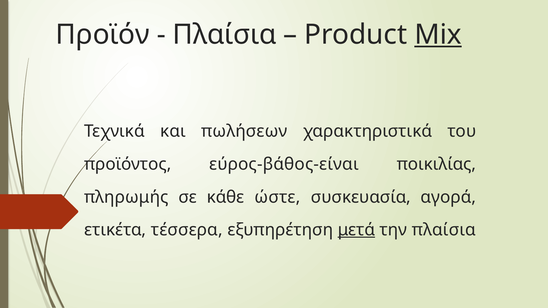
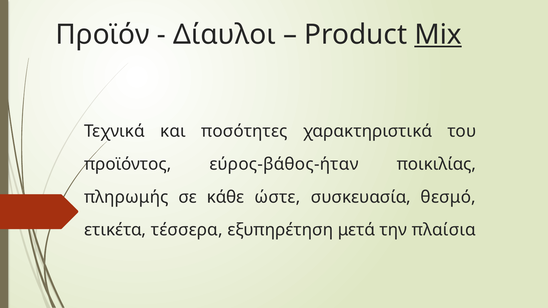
Πλαίσια: Πλαίσια -> Δίαυλοι (224, 35)
πωλήσεων: πωλήσεων -> ποσότητες (244, 131)
εύρος-βάθος-είναι: εύρος-βάθος-είναι -> εύρος-βάθος-ήταν (284, 164)
αγορά: αγορά -> θεσμό (448, 197)
μετά underline: present -> none (356, 230)
